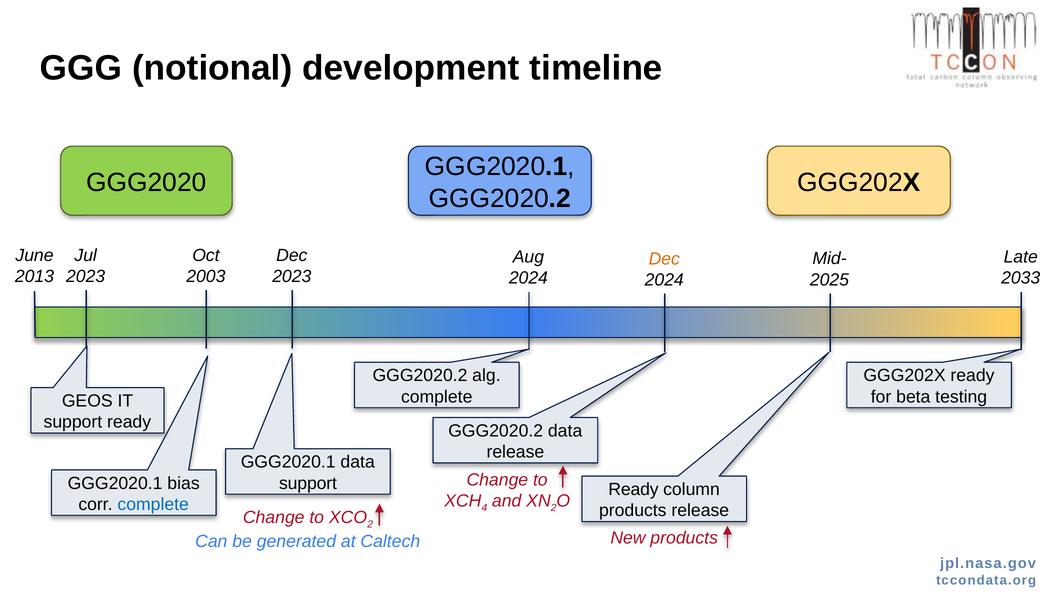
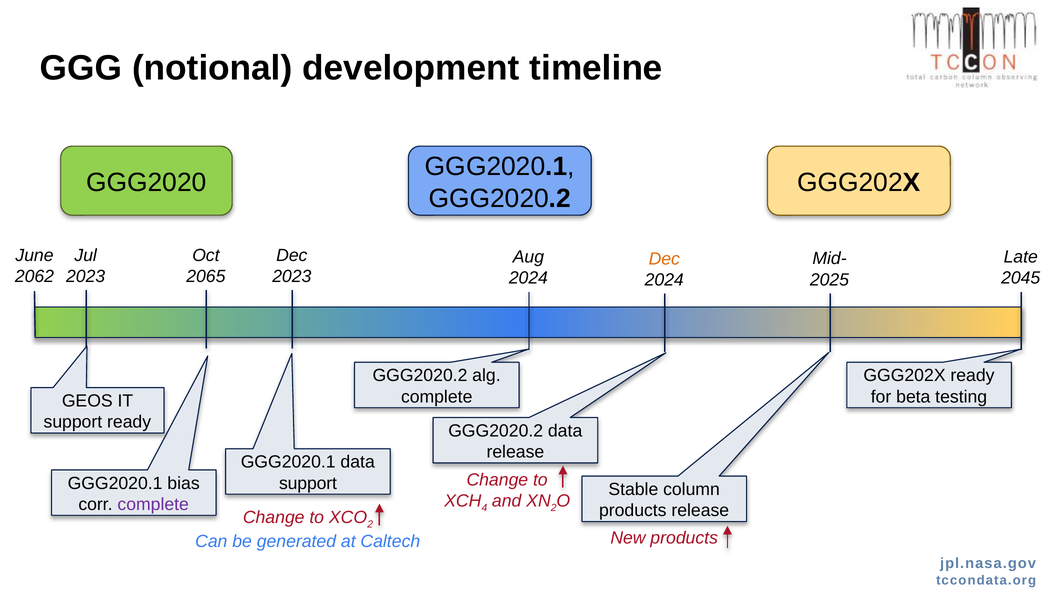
2013: 2013 -> 2062 (34, 277)
2003: 2003 -> 2065 (206, 277)
2033: 2033 -> 2045 (1021, 278)
Ready: Ready -> Stable (633, 490)
complete colour: blue -> purple (153, 504)
